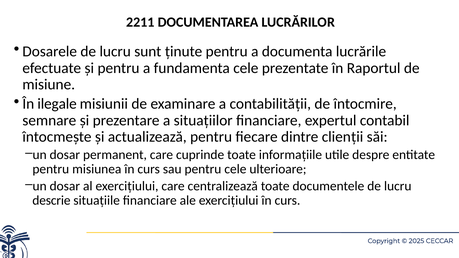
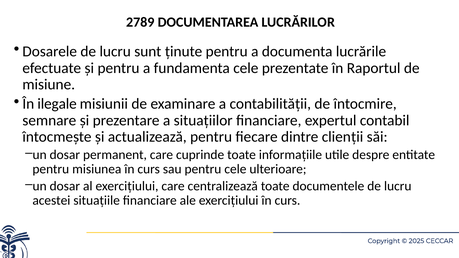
2211: 2211 -> 2789 (140, 22)
descrie: descrie -> acestei (51, 201)
